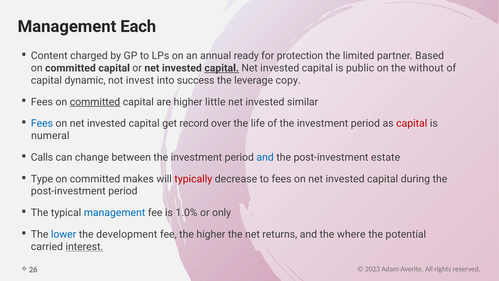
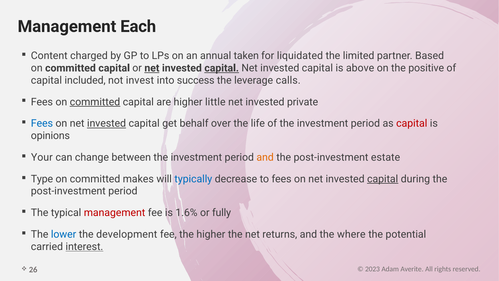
ready: ready -> taken (246, 56)
protection: protection -> liquidated (300, 56)
net underline: none -> present (152, 68)
public: public -> above (360, 68)
without: without -> positive (426, 68)
dynamic: dynamic -> included (85, 80)
copy: copy -> calls (288, 80)
similar: similar -> private (303, 102)
invested underline: none -> present (107, 123)
record: record -> behalf (194, 123)
numeral: numeral -> opinions (50, 136)
Calls: Calls -> Your (42, 157)
and colour: blue -> orange (265, 157)
typically colour: red -> blue (193, 179)
capital underline: none -> present (383, 179)
management colour: blue -> red (115, 213)
1.0%: 1.0% -> 1.6% (186, 213)
only: only -> fully (222, 213)
